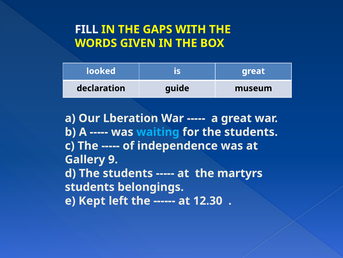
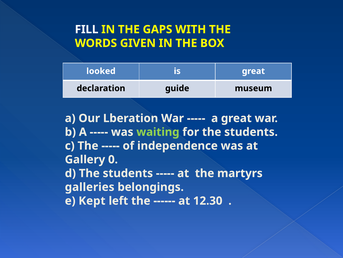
waiting colour: light blue -> light green (158, 132)
9: 9 -> 0 (113, 159)
students: students -> galleries (90, 187)
